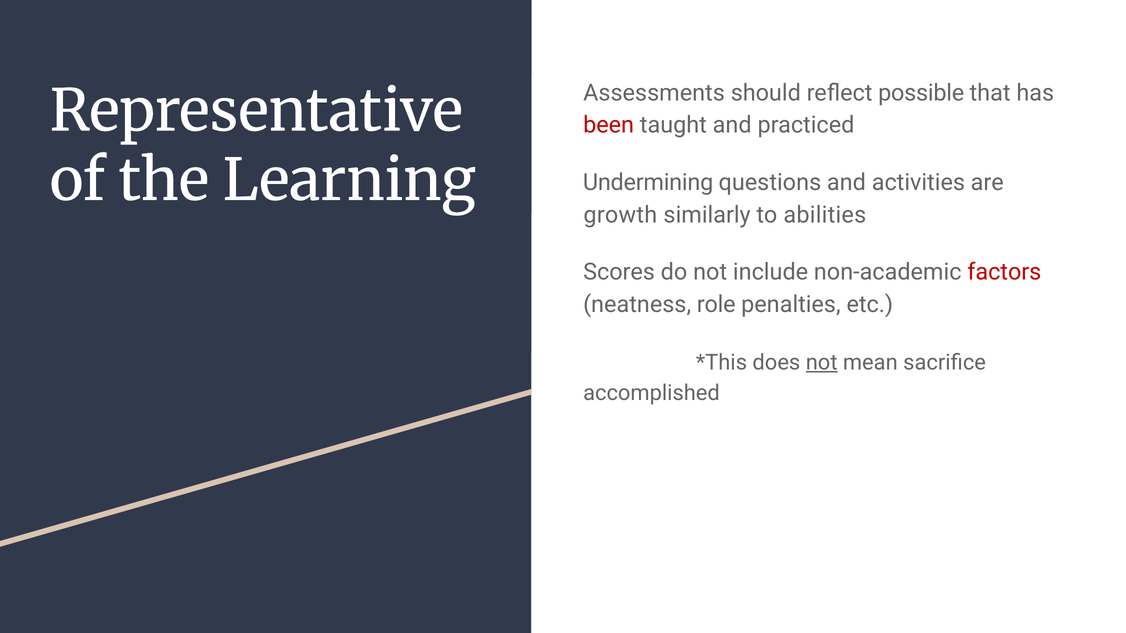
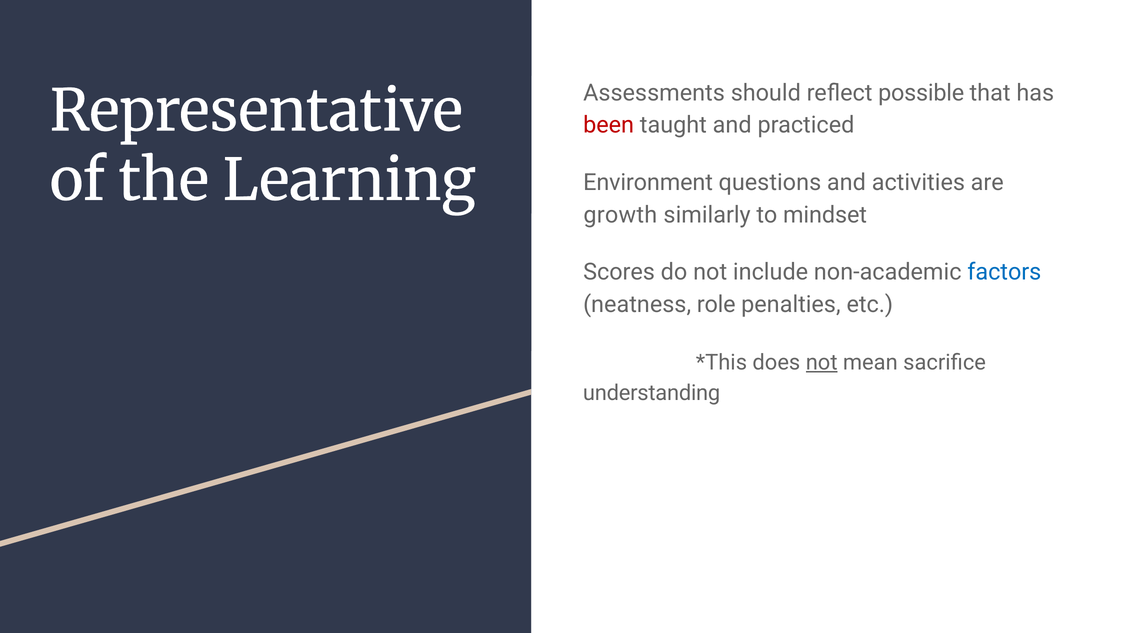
Undermining: Undermining -> Environment (648, 183)
abilities: abilities -> mindset (825, 215)
factors colour: red -> blue (1004, 272)
accomplished: accomplished -> understanding (652, 393)
